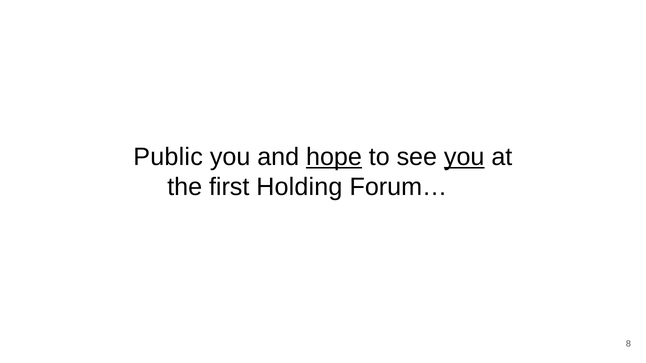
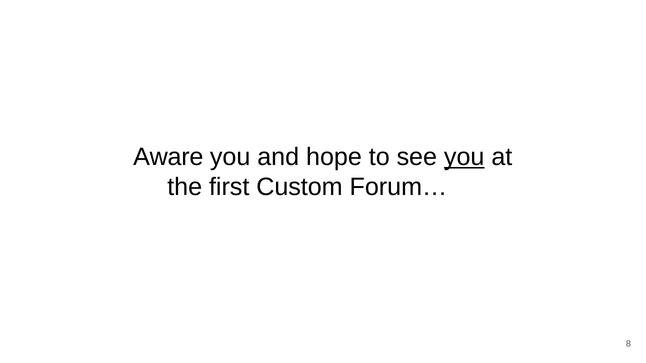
Public: Public -> Aware (168, 157)
hope underline: present -> none (334, 157)
Holding: Holding -> Custom (299, 187)
